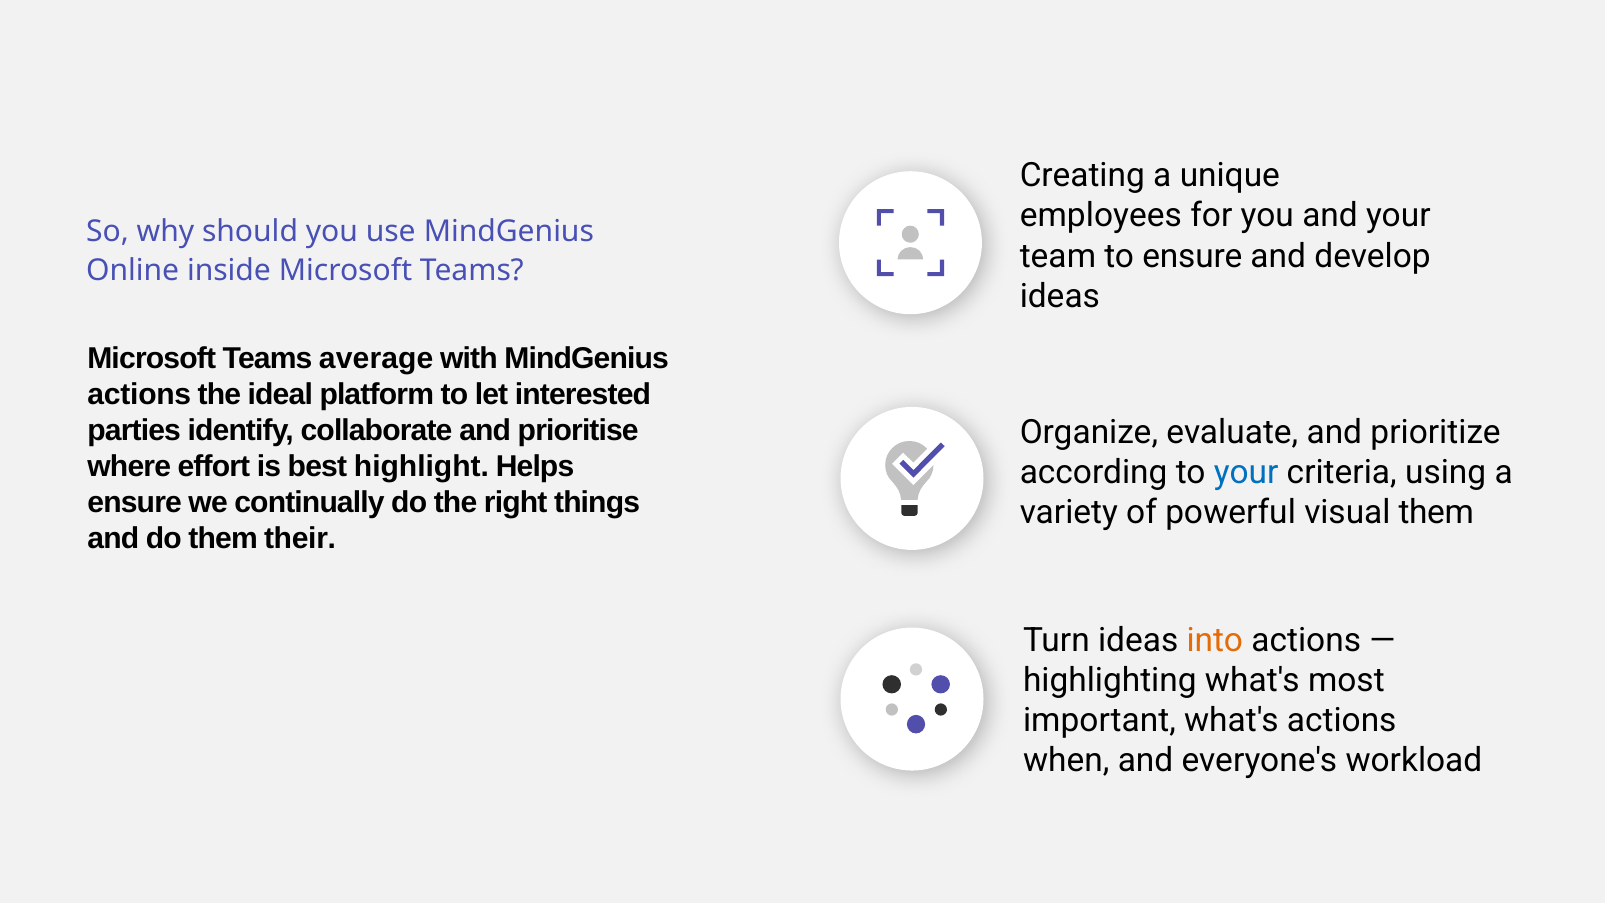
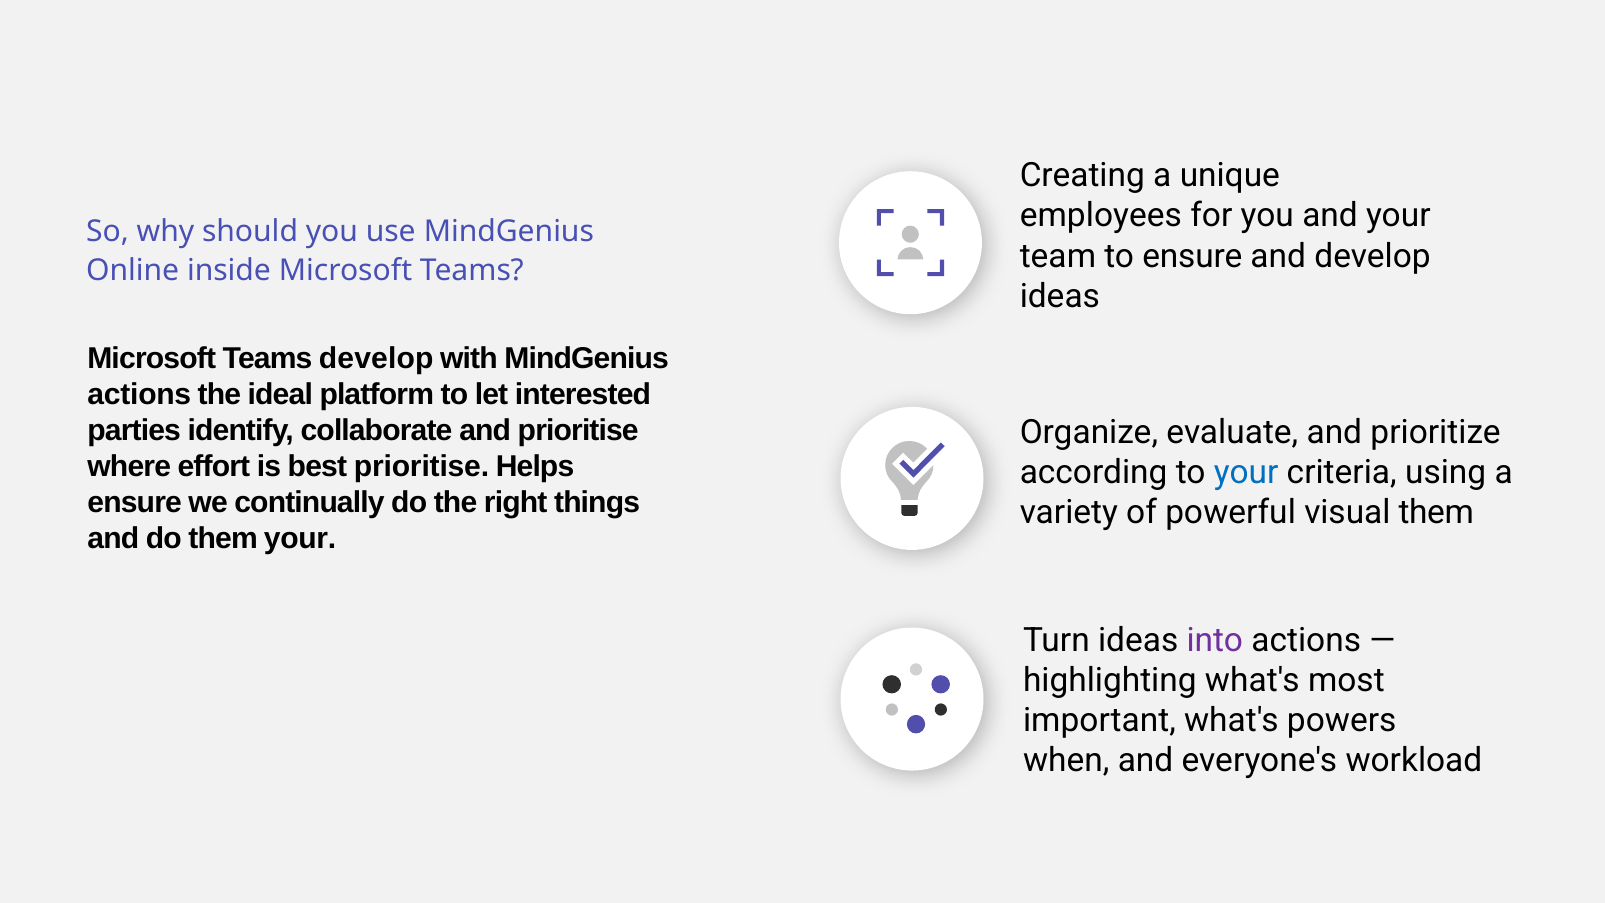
Teams average: average -> develop (376, 358)
best highlight: highlight -> prioritise (422, 466)
them their: their -> your (300, 539)
into colour: orange -> purple (1215, 640)
what's actions: actions -> powers (1342, 720)
